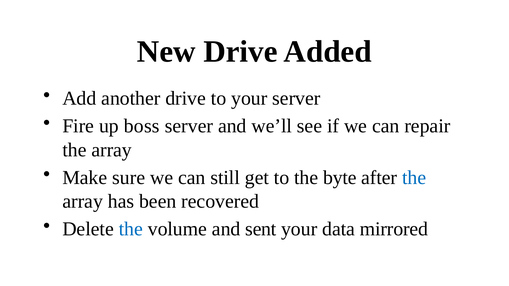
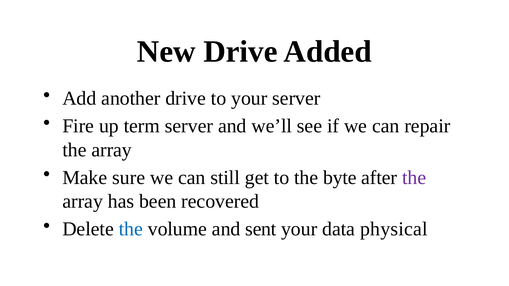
boss: boss -> term (142, 126)
the colour: blue -> purple (414, 178)
mirrored: mirrored -> physical (394, 229)
